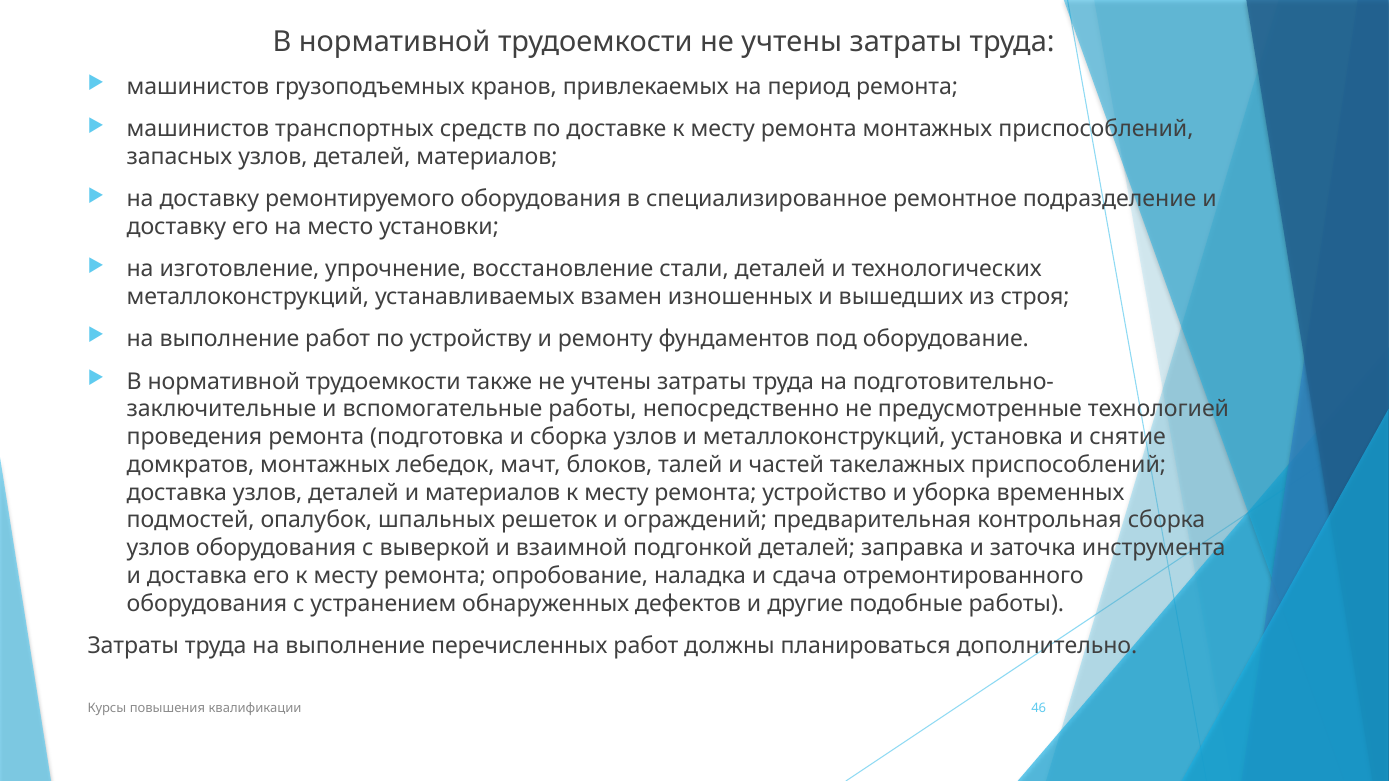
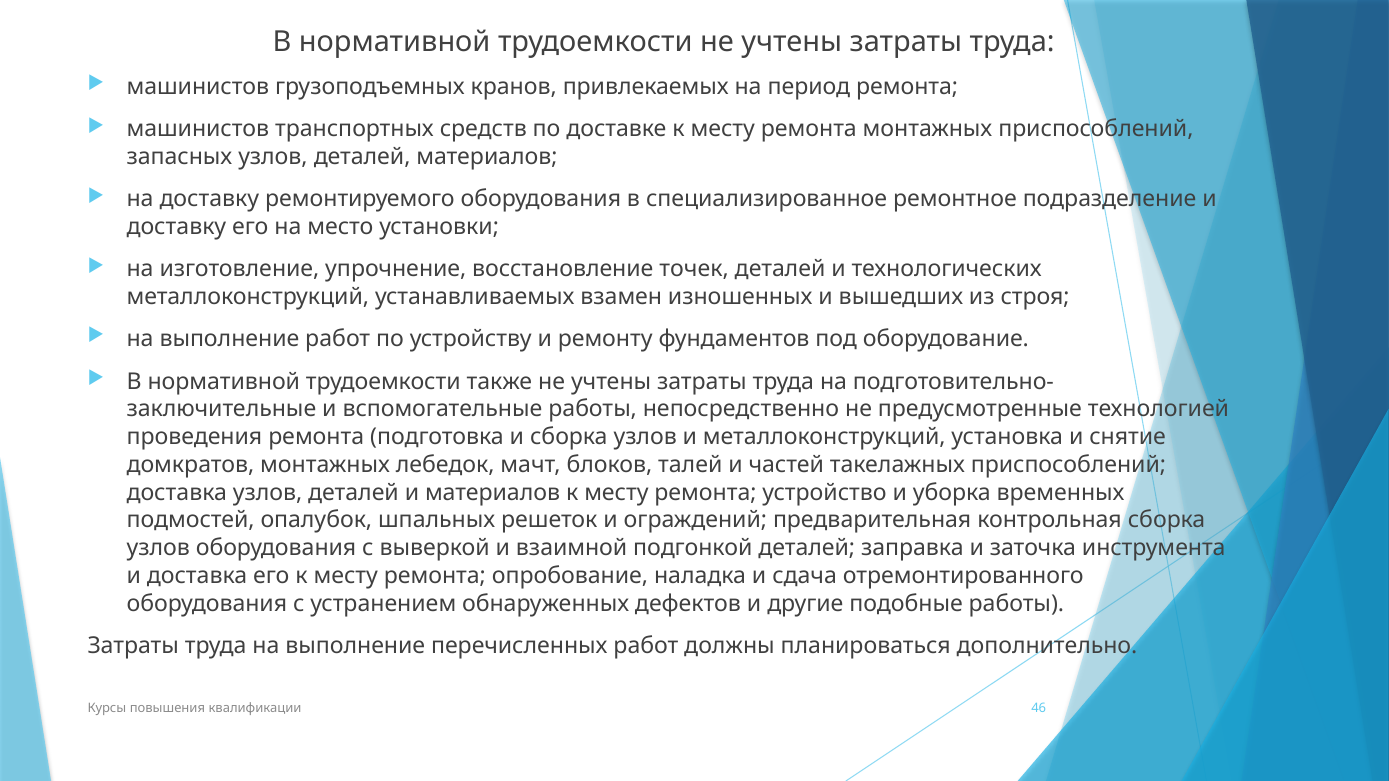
стали: стали -> точек (694, 269)
